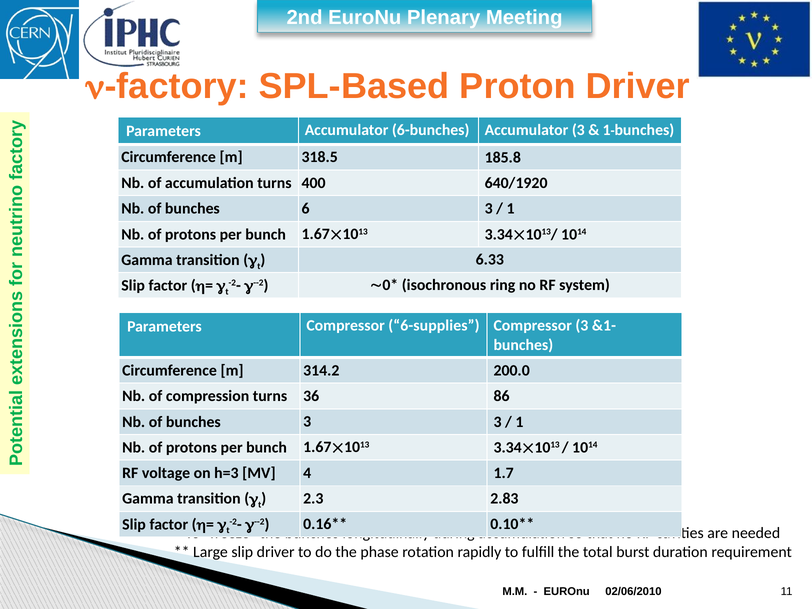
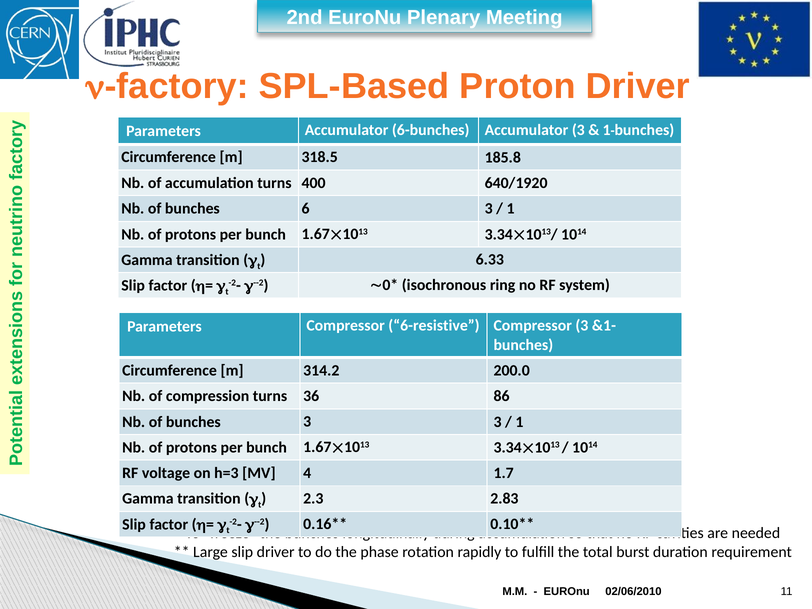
6-supplies: 6-supplies -> 6-resistive (434, 326)
